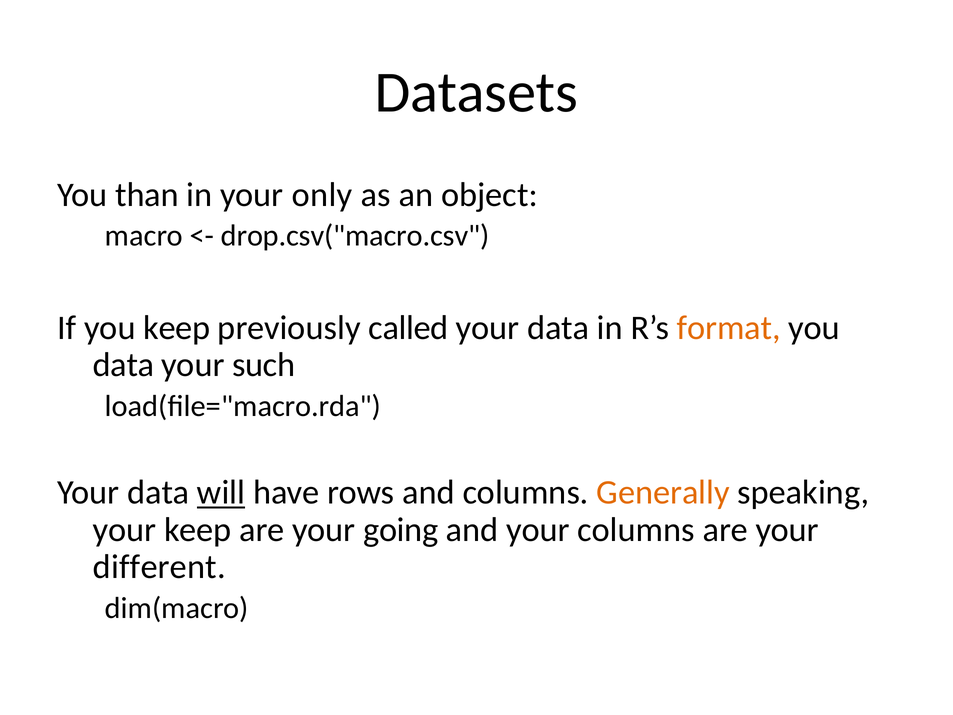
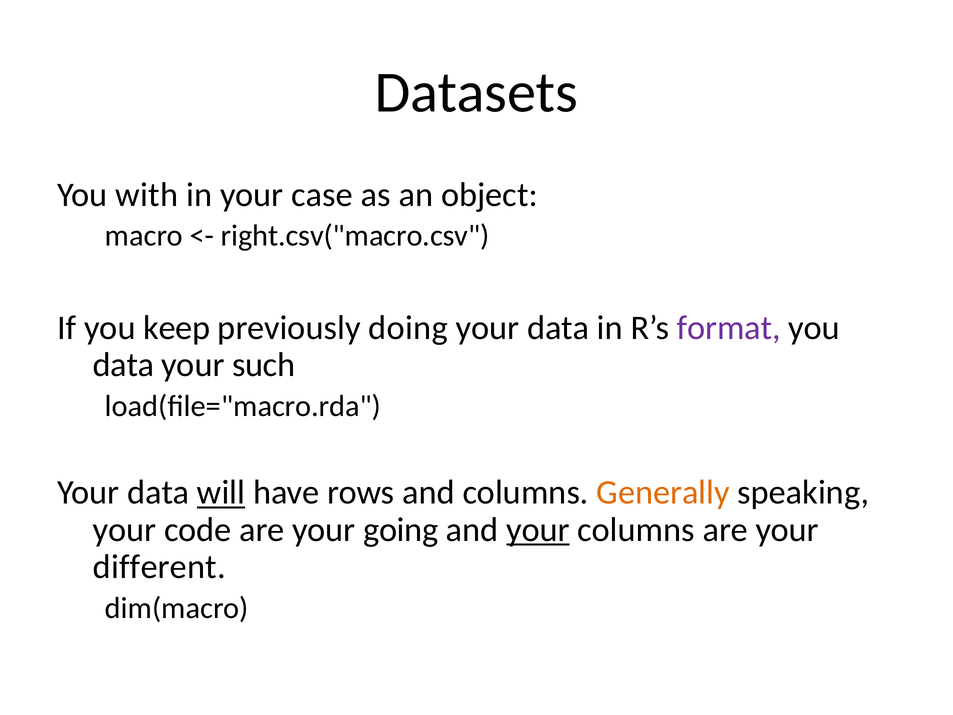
than: than -> with (147, 195)
only: only -> case (322, 195)
drop.csv("macro.csv: drop.csv("macro.csv -> right.csv("macro.csv (355, 236)
called: called -> doing (408, 328)
format colour: orange -> purple (729, 328)
your keep: keep -> code (198, 530)
your underline: none -> present (538, 530)
